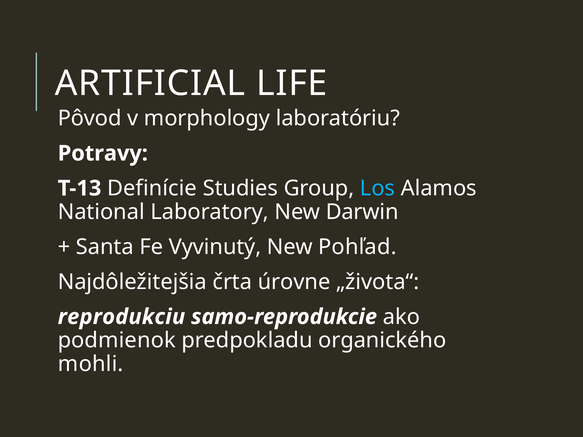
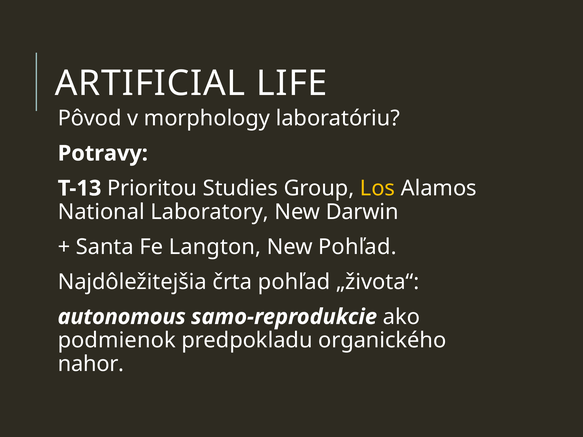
Definície: Definície -> Prioritou (152, 188)
Los colour: light blue -> yellow (378, 188)
Vyvinutý: Vyvinutý -> Langton (215, 247)
črta úrovne: úrovne -> pohľad (294, 282)
reprodukciu: reprodukciu -> autonomous (122, 317)
mohli: mohli -> nahor (91, 364)
